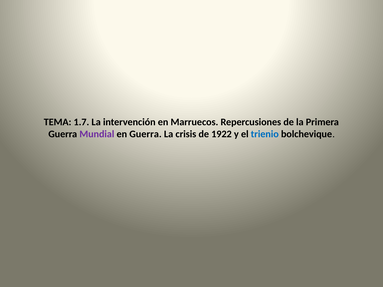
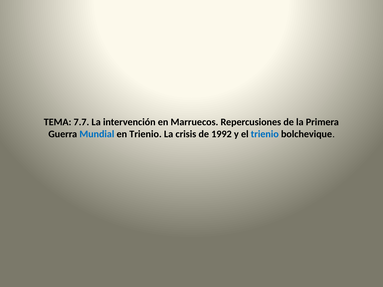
1.7: 1.7 -> 7.7 (81, 122)
Mundial colour: purple -> blue (97, 134)
en Guerra: Guerra -> Trienio (146, 134)
1922: 1922 -> 1992 (222, 134)
